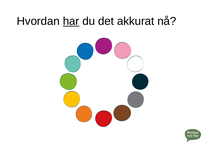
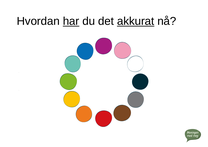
akkurat underline: none -> present (136, 21)
